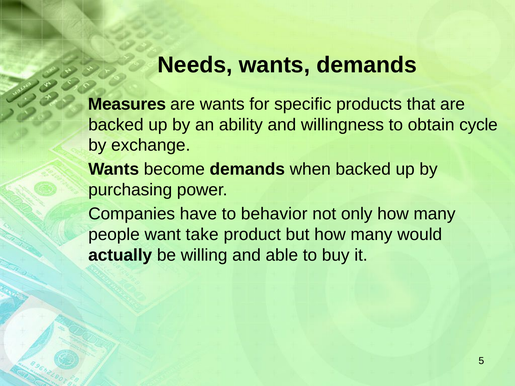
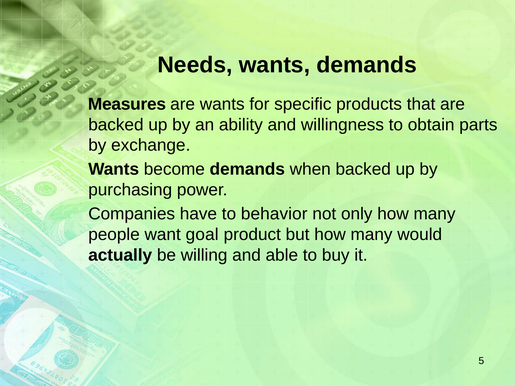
cycle: cycle -> parts (478, 125)
take: take -> goal (202, 235)
